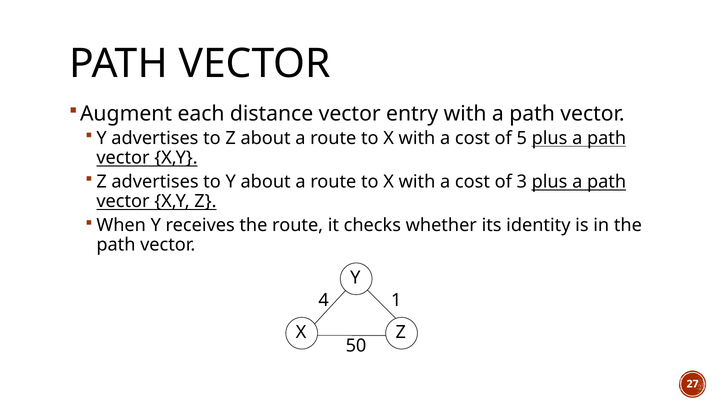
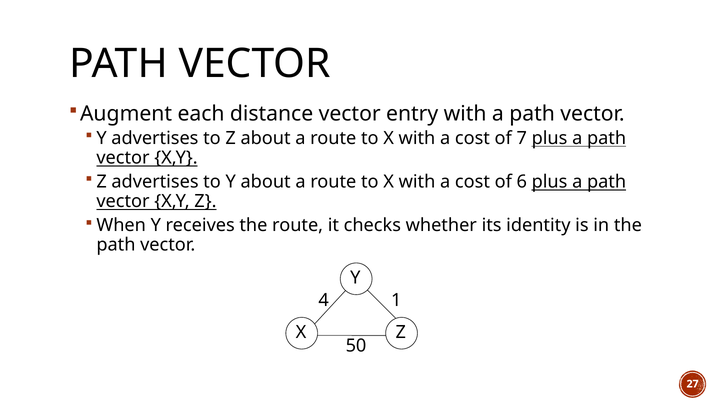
5: 5 -> 7 (522, 138)
3: 3 -> 6 (522, 182)
